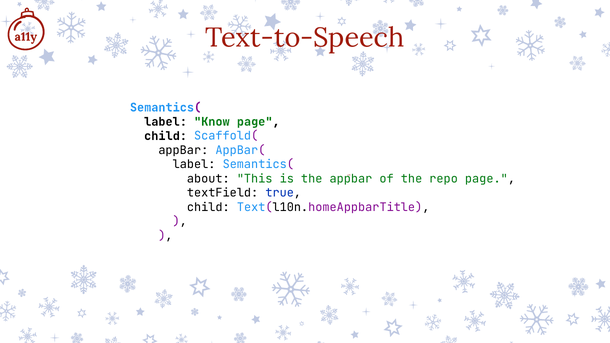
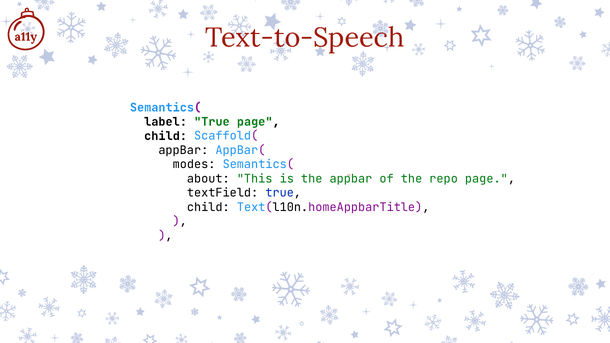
label Know: Know -> True (212, 122)
label: label -> modes (194, 165)
